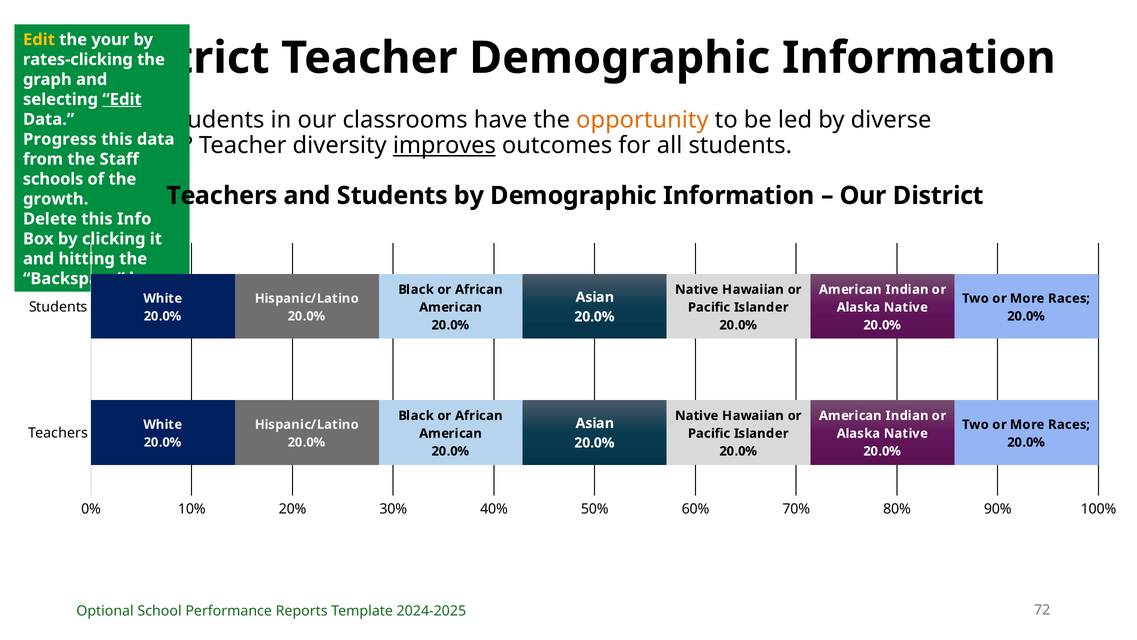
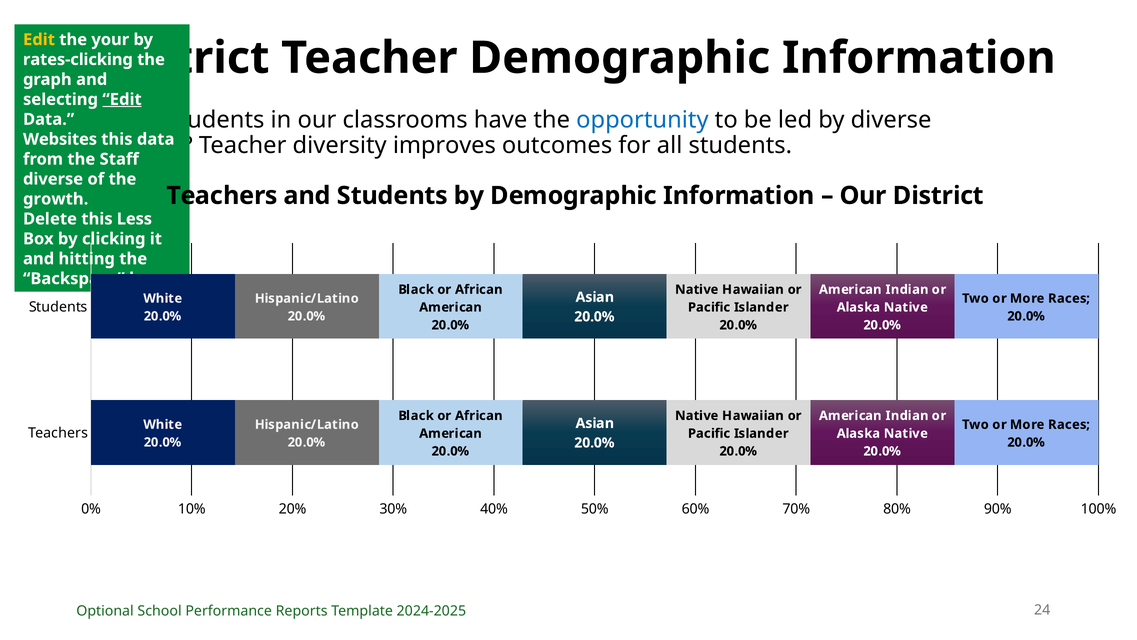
opportunity colour: orange -> blue (642, 120)
Progress: Progress -> Websites (60, 139)
improves underline: present -> none (444, 145)
schools: schools -> diverse (53, 179)
Info: Info -> Less (134, 219)
72: 72 -> 24 (1042, 610)
